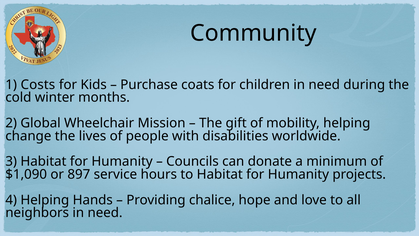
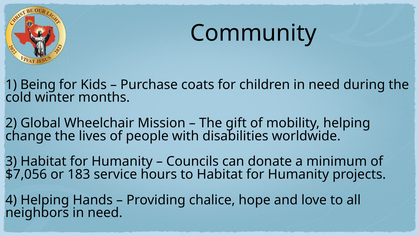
Costs: Costs -> Being (38, 85)
$1,090: $1,090 -> $7,056 (26, 174)
897: 897 -> 183 (79, 174)
